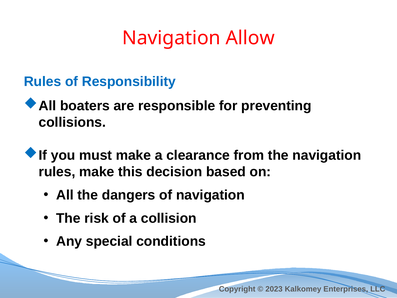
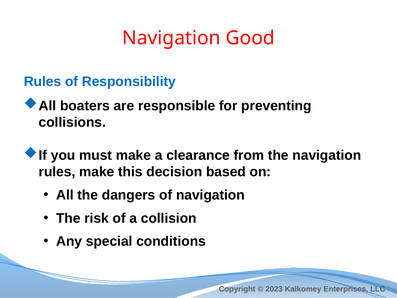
Allow: Allow -> Good (250, 38)
